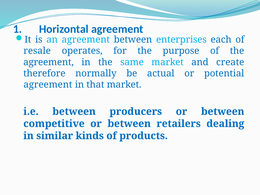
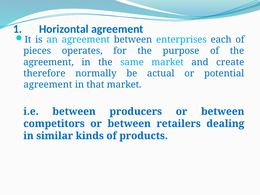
resale: resale -> pieces (37, 51)
competitive: competitive -> competitors (54, 124)
